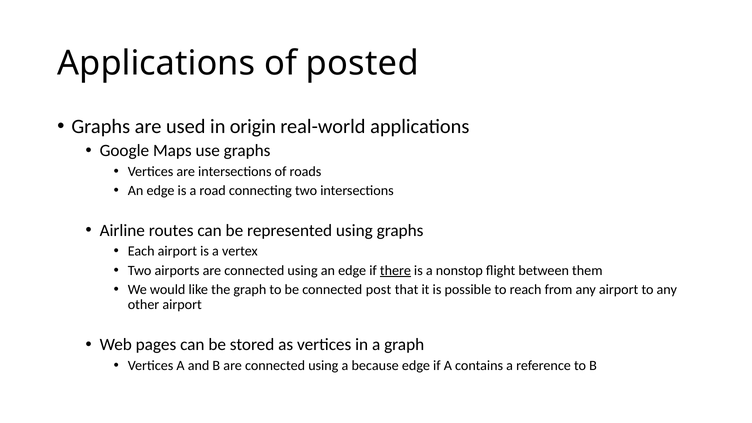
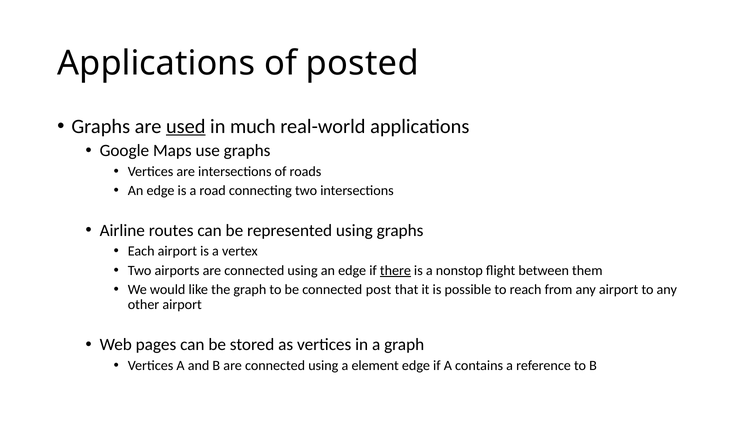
used underline: none -> present (186, 126)
origin: origin -> much (253, 126)
because: because -> element (375, 366)
